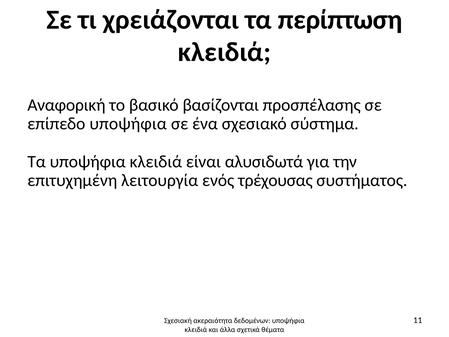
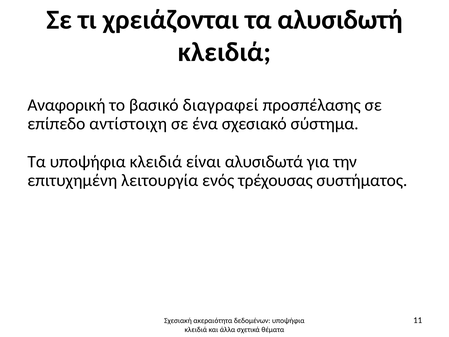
περίπτωση: περίπτωση -> αλυσιδωτή (340, 20)
βασίζονται: βασίζονται -> διαγραφεί (221, 105)
επίπεδο υποψήφια: υποψήφια -> αντίστοιχη (128, 124)
